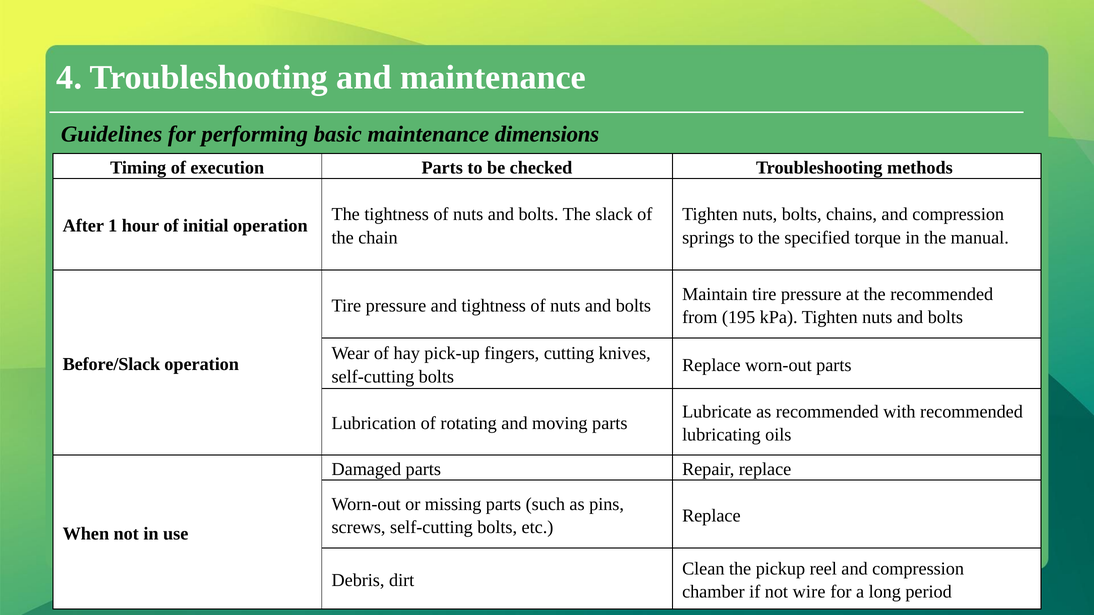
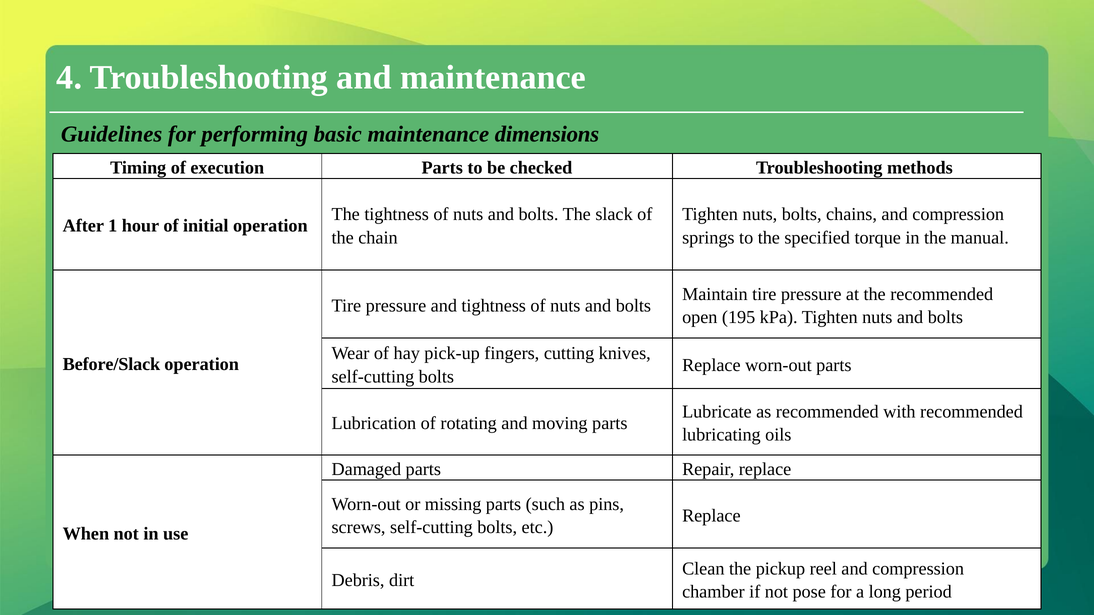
from: from -> open (700, 318)
wire: wire -> pose (809, 592)
